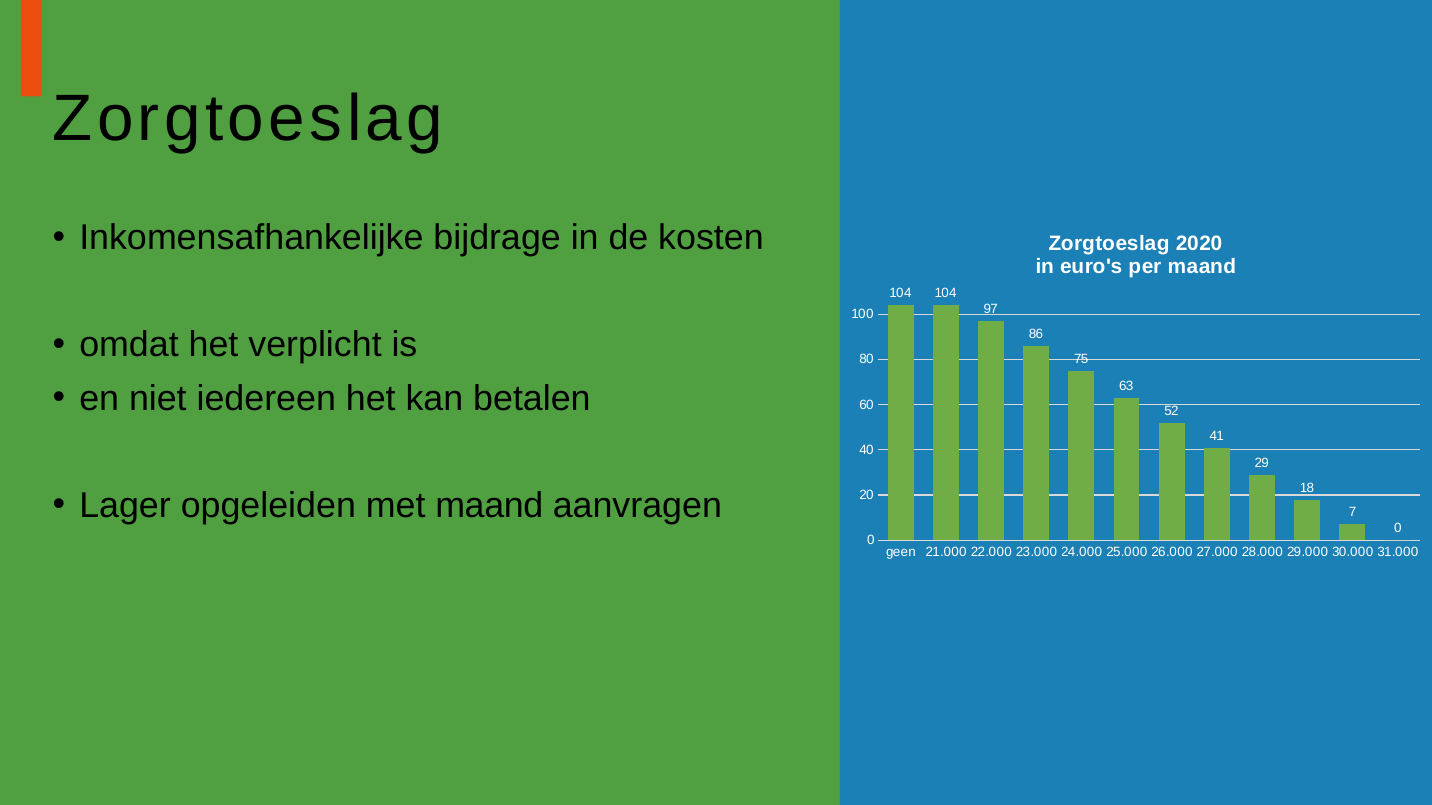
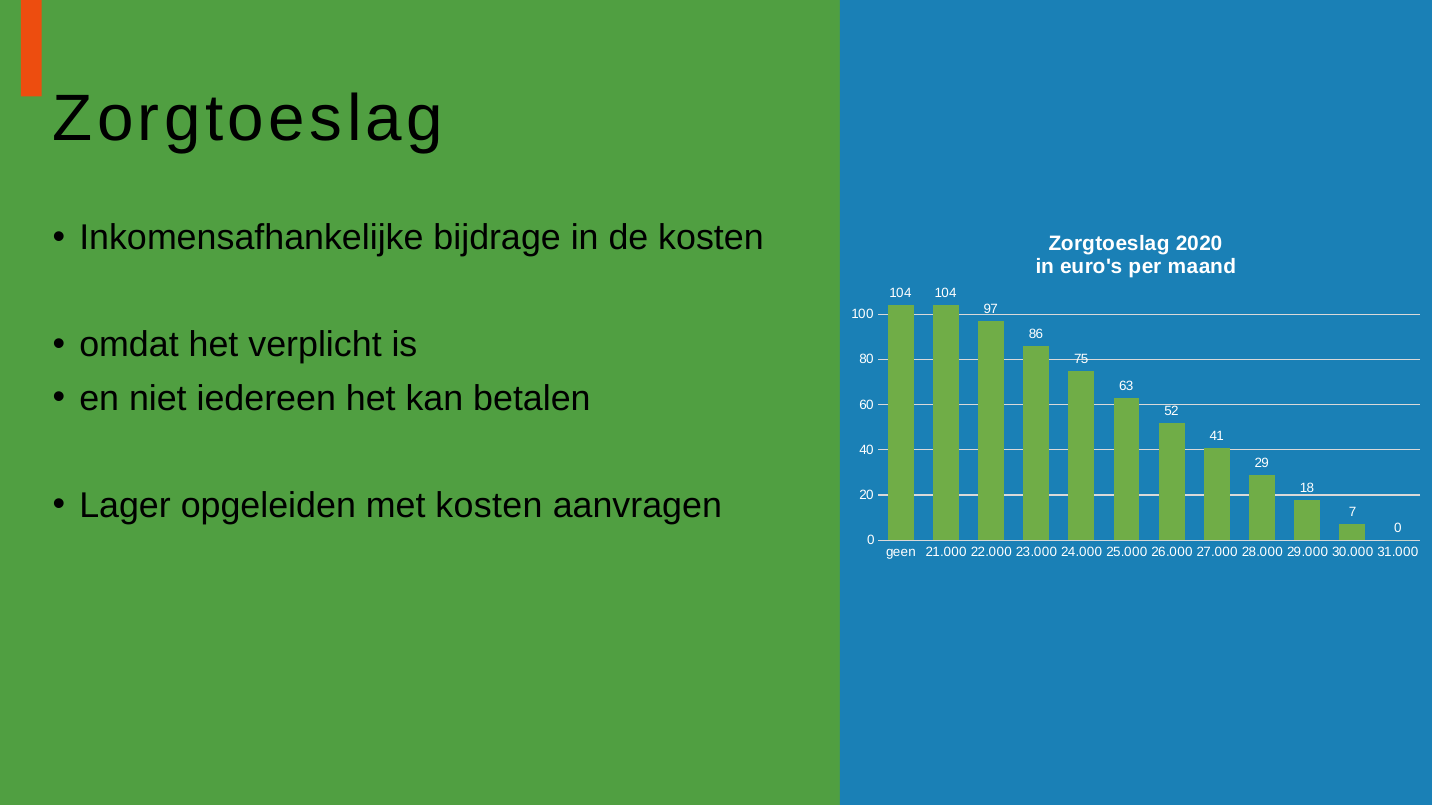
met maand: maand -> kosten (489, 506)
